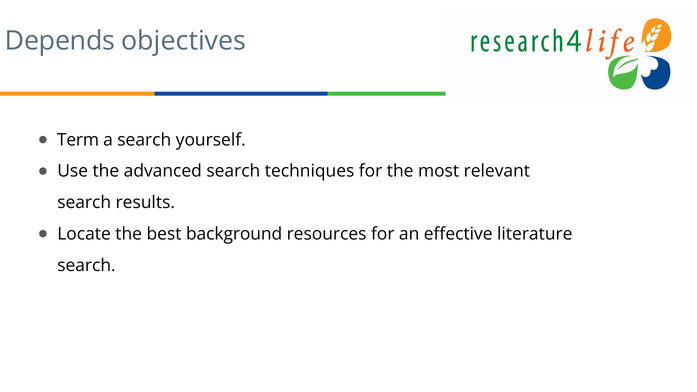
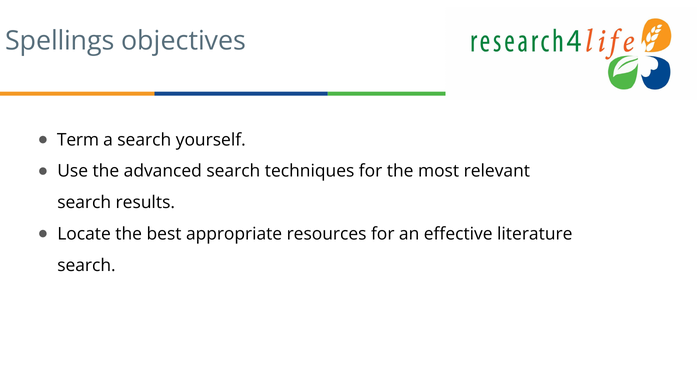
Depends: Depends -> Spellings (60, 41)
background: background -> appropriate (234, 234)
